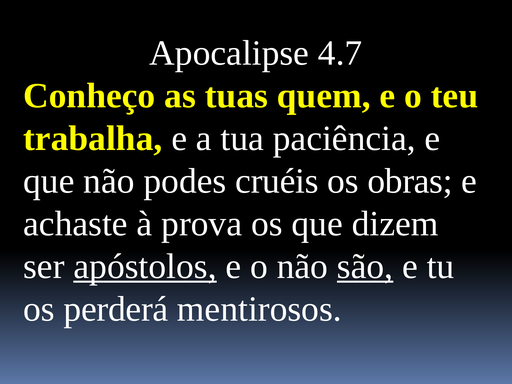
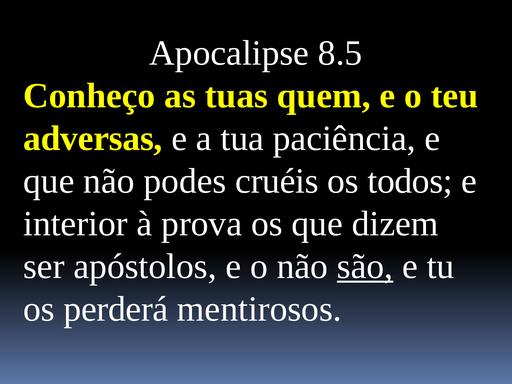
4.7: 4.7 -> 8.5 (340, 53)
trabalha: trabalha -> adversas (93, 138)
obras: obras -> todos (410, 181)
achaste: achaste -> interior (75, 224)
apóstolos underline: present -> none (145, 266)
